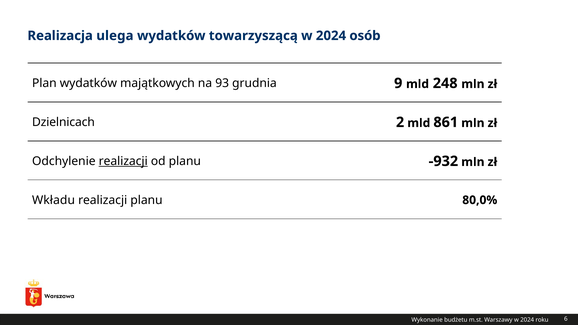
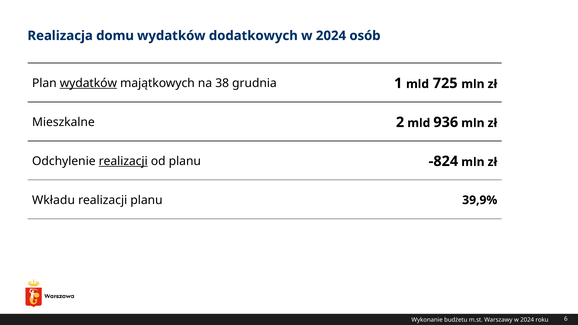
ulega: ulega -> domu (115, 36)
towarzyszącą: towarzyszącą -> dodatkowych (253, 36)
wydatków underline: none -> present (88, 83)
93: 93 -> 38 (222, 83)
9: 9 -> 1 (398, 83)
248: 248 -> 725 (445, 83)
Dzielnicach: Dzielnicach -> Mieszkalne (63, 122)
861: 861 -> 936 (446, 122)
-932: -932 -> -824 (443, 161)
80,0%: 80,0% -> 39,9% (480, 200)
